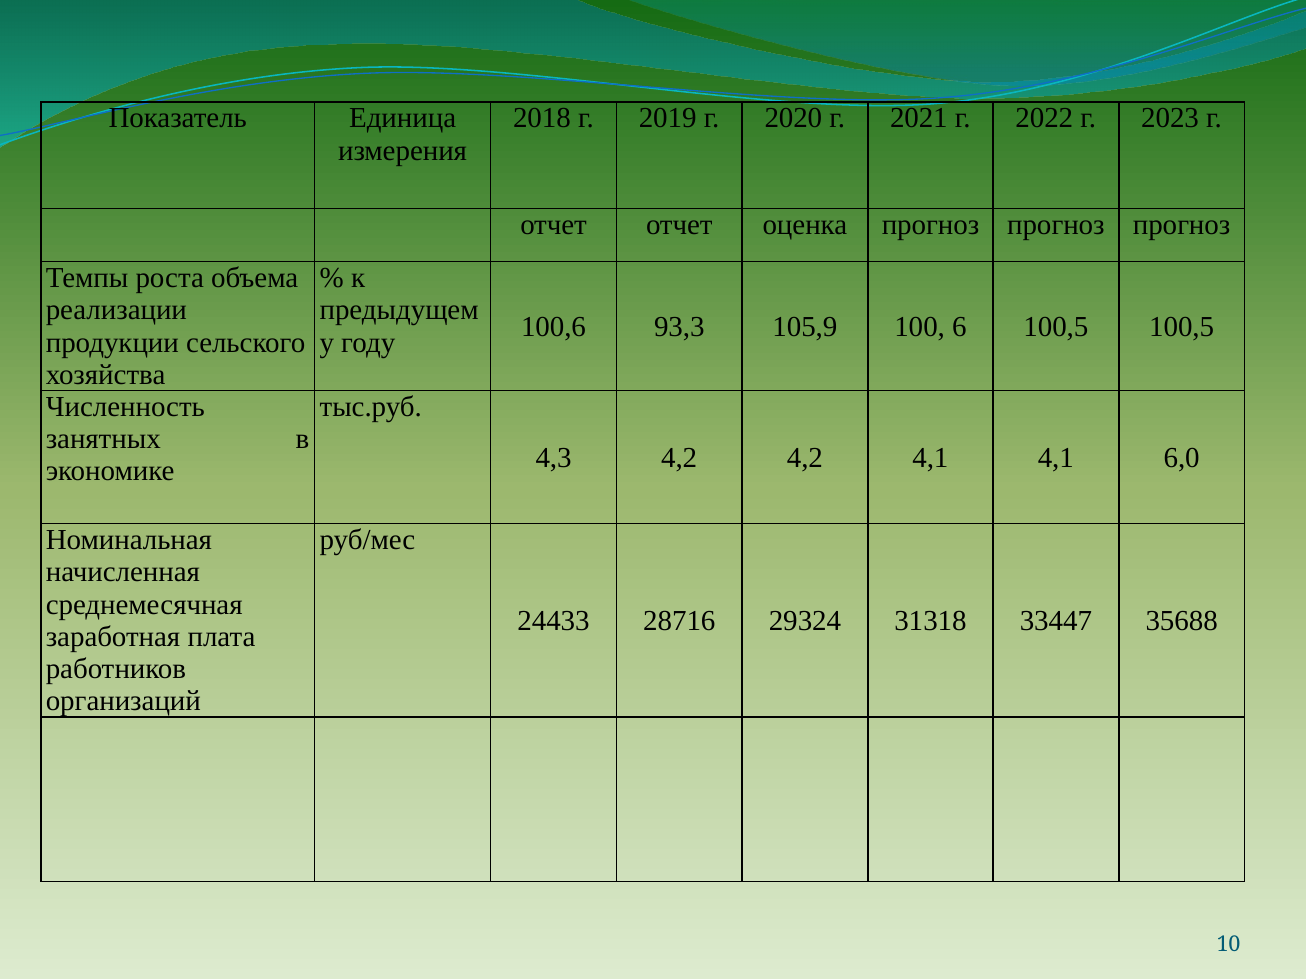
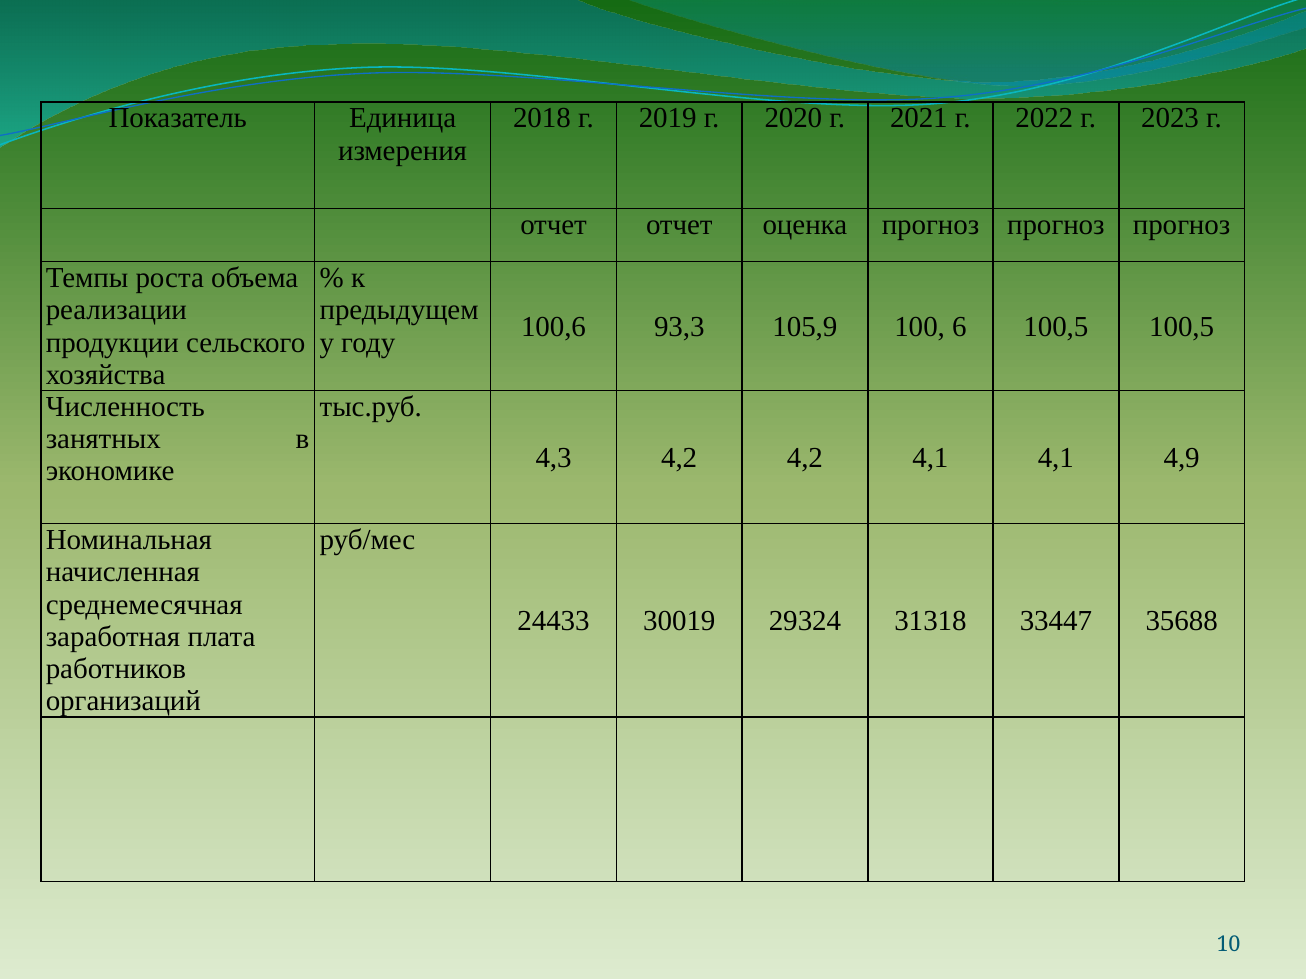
6,0: 6,0 -> 4,9 (1182, 458)
28716: 28716 -> 30019 (679, 622)
